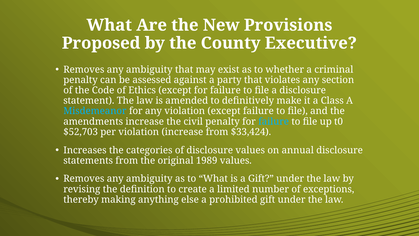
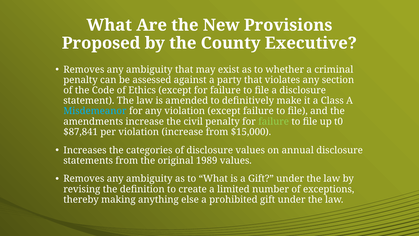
failure colour: light blue -> light green (274, 121)
$52,703: $52,703 -> $87,841 (81, 132)
$33,424: $33,424 -> $15,000 (251, 132)
